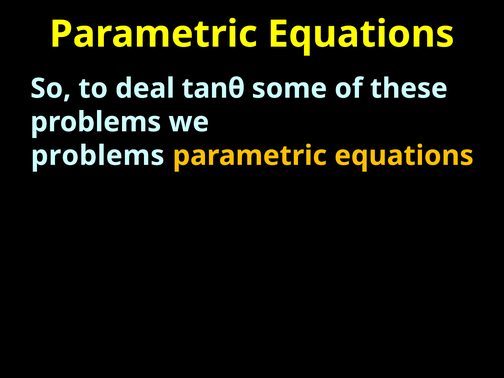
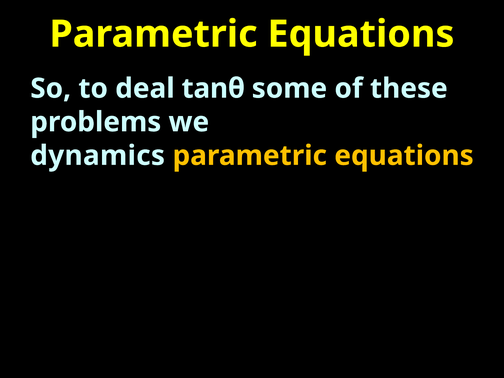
problems: problems -> dynamics (98, 156)
